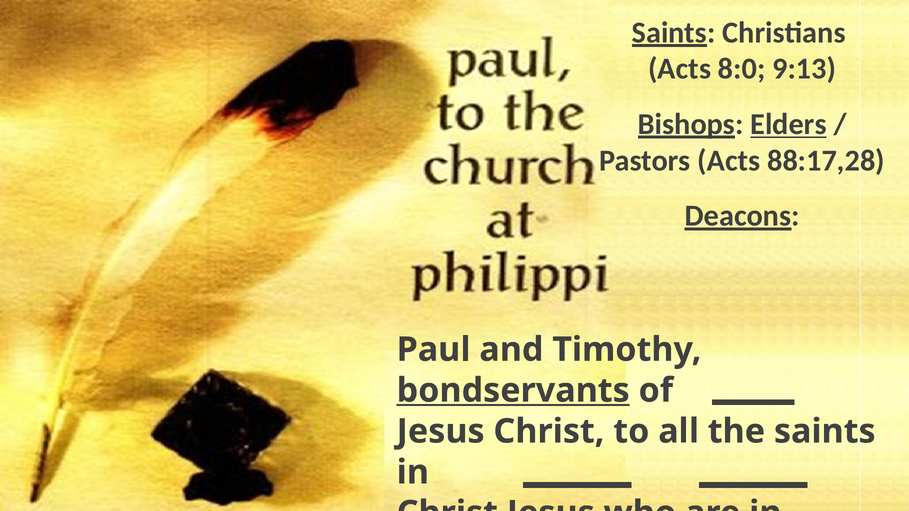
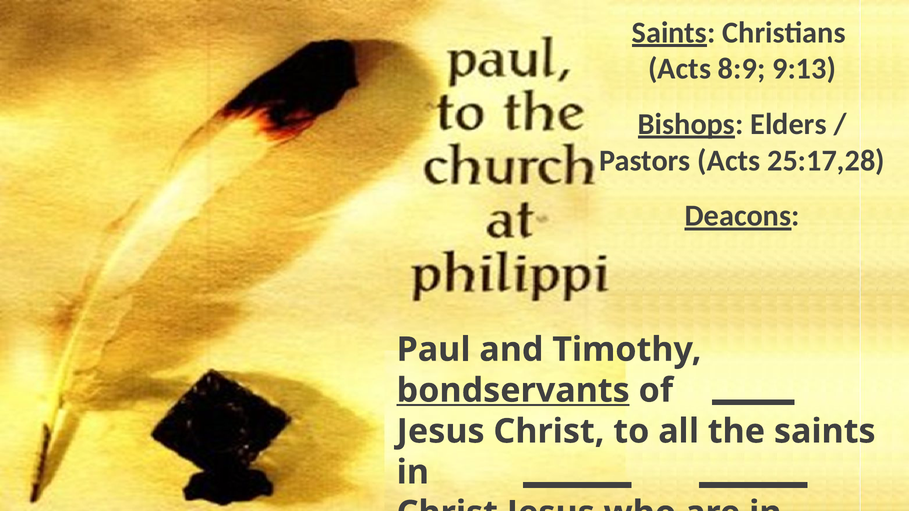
8:0: 8:0 -> 8:9 (742, 69)
Elders underline: present -> none (789, 124)
88:17,28: 88:17,28 -> 25:17,28 (826, 161)
